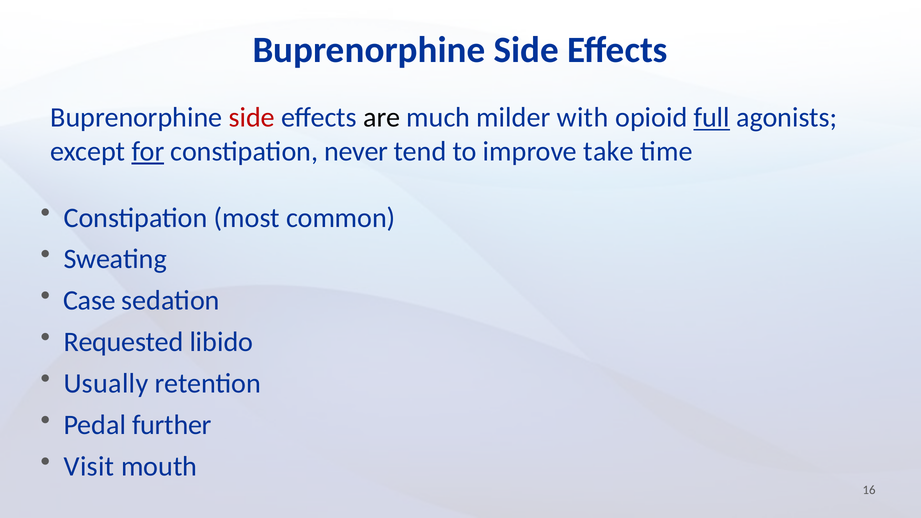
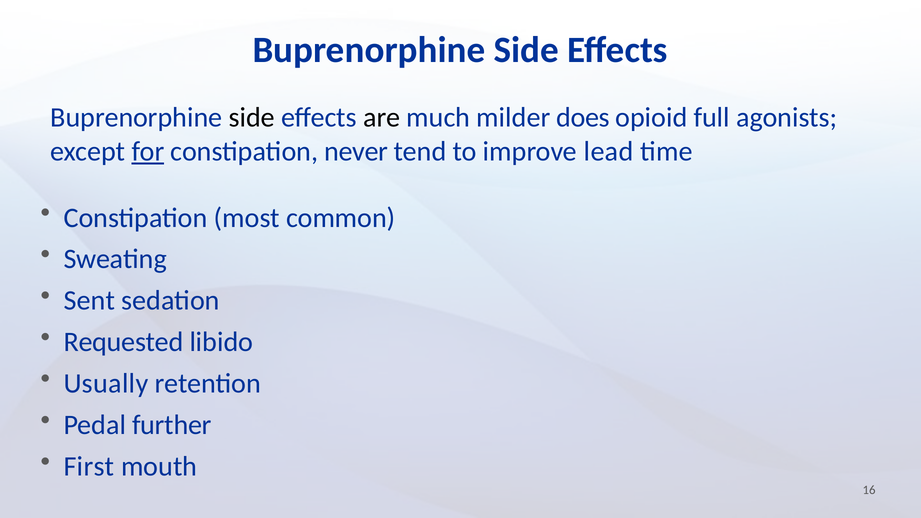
side colour: red -> black (252, 118)
with: with -> does (583, 118)
full underline: present -> none (712, 118)
take: take -> lead (609, 151)
Case: Case -> Sent (89, 301)
Visit: Visit -> First (89, 466)
